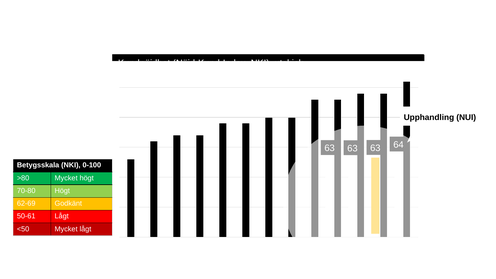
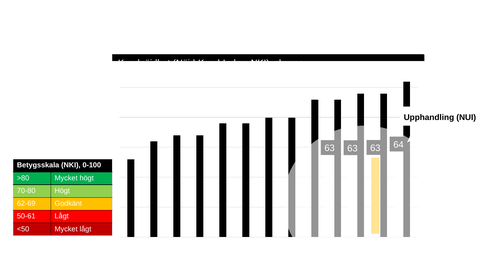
utskick: utskick -> skapas (289, 63)
